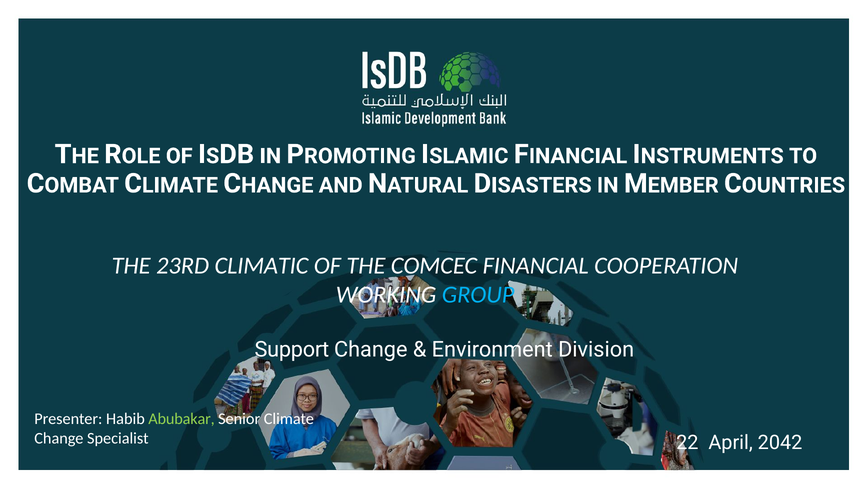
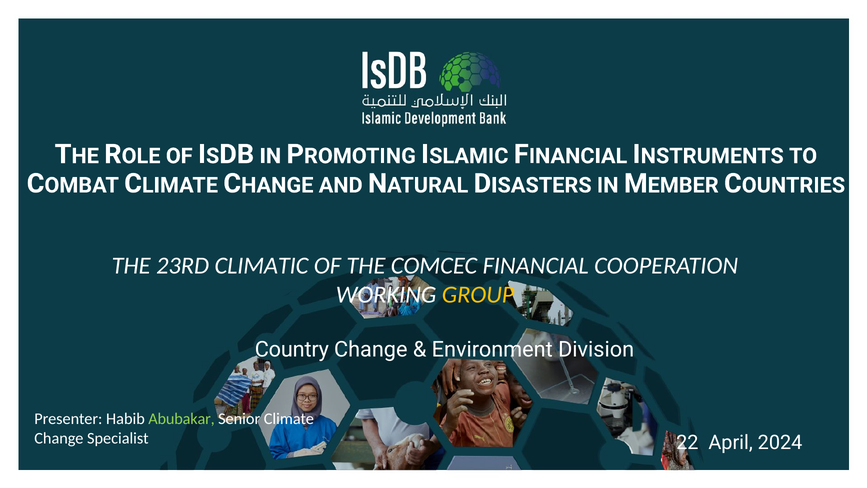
GROUP colour: light blue -> yellow (478, 295)
Support: Support -> Country (292, 350)
2042: 2042 -> 2024 (780, 442)
